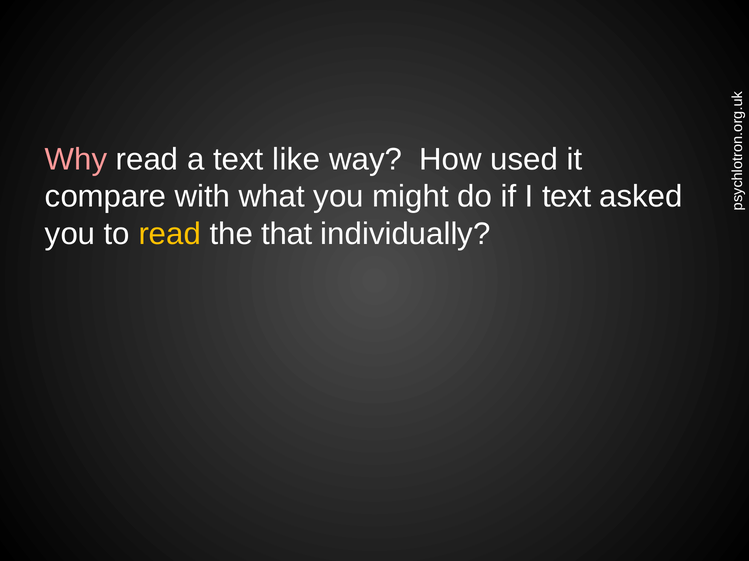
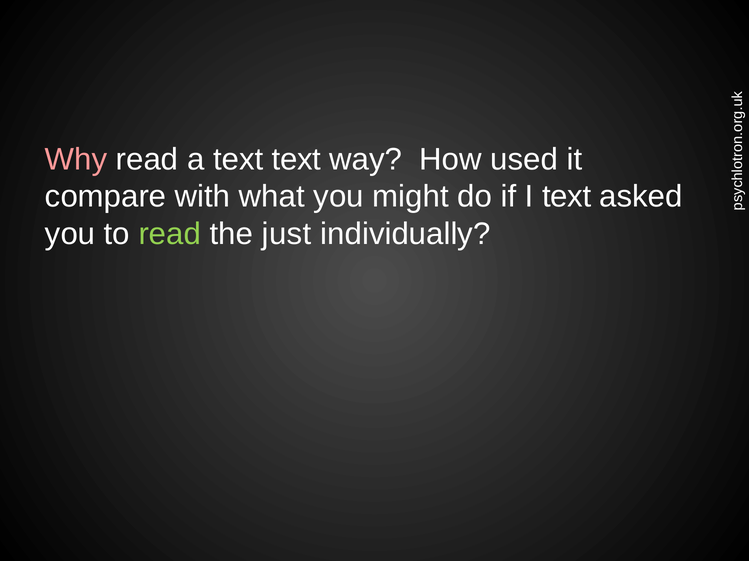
text like: like -> text (296, 159)
read colour: yellow -> light green (170, 234)
that: that -> just (287, 234)
